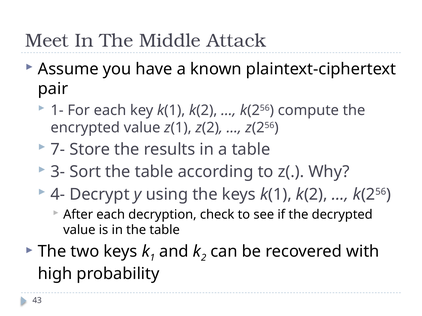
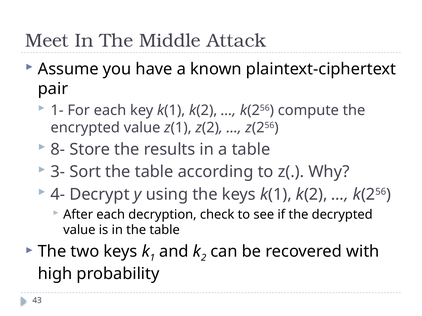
7-: 7- -> 8- (58, 150)
